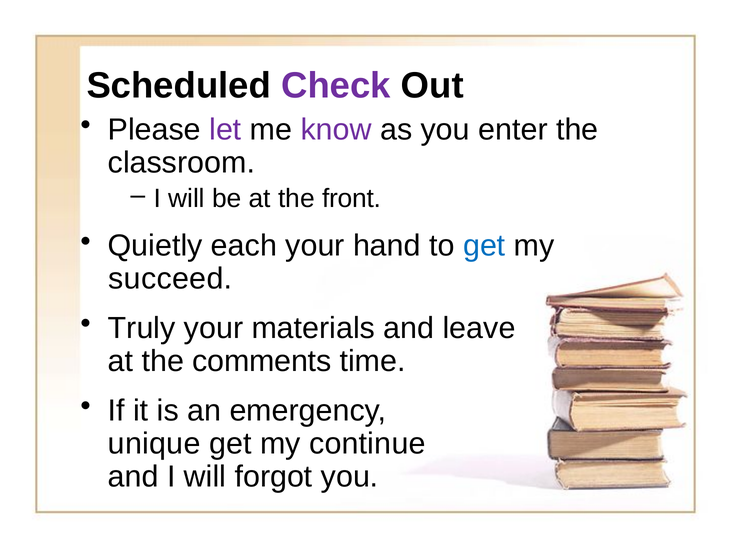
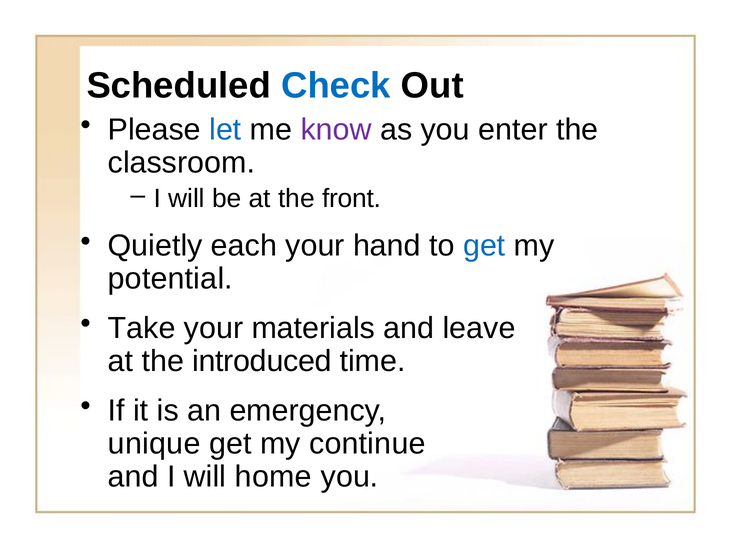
Check colour: purple -> blue (336, 85)
let colour: purple -> blue (225, 130)
succeed: succeed -> potential (170, 278)
Truly: Truly -> Take (142, 328)
comments: comments -> introduced (262, 361)
forgot: forgot -> home (273, 476)
